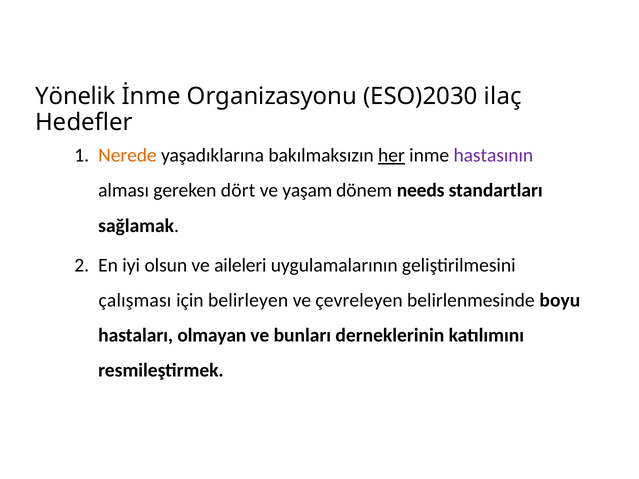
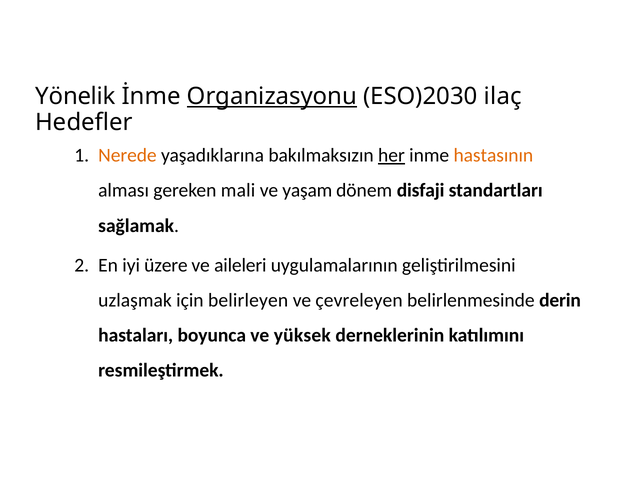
Organizasyonu underline: none -> present (272, 96)
hastasının colour: purple -> orange (493, 156)
dört: dört -> mali (238, 191)
needs: needs -> disfaji (421, 191)
olsun: olsun -> üzere (166, 265)
çalışması: çalışması -> uzlaşmak (135, 300)
boyu: boyu -> derin (560, 300)
olmayan: olmayan -> boyunca (212, 335)
bunları: bunları -> yüksek (302, 335)
